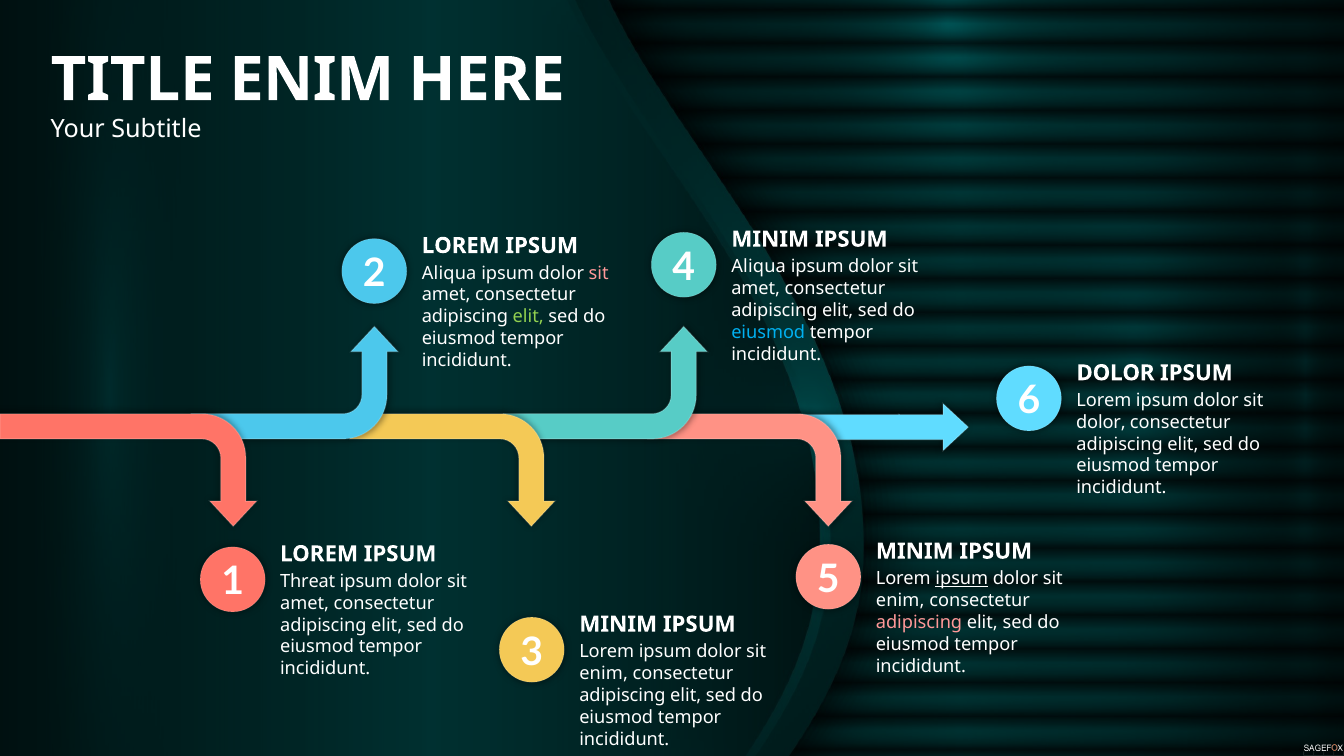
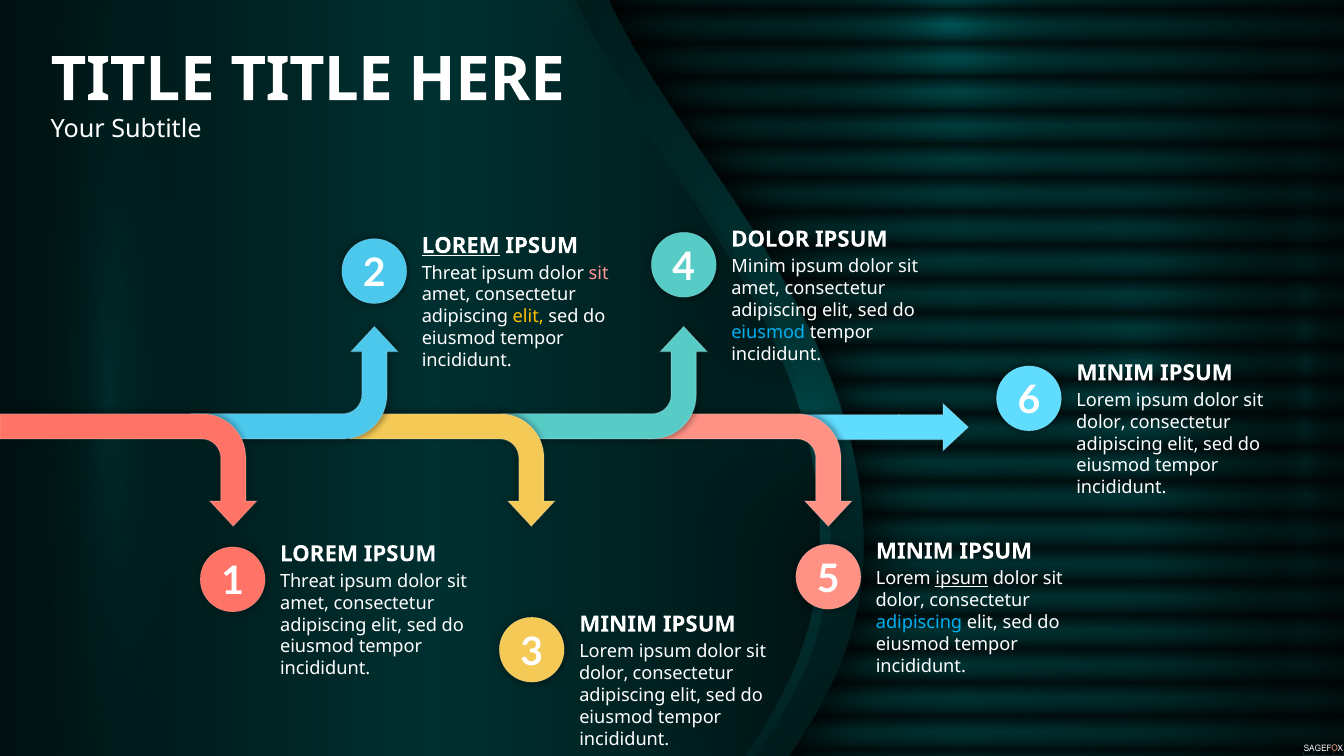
ENIM: ENIM -> TITLE (312, 80)
MINIM: MINIM -> DOLOR (770, 239)
LOREM underline: none -> present (461, 246)
Aliqua: Aliqua -> Minim (759, 267)
Aliqua: Aliqua -> Threat (449, 273)
elit colour: light green -> yellow (528, 317)
DOLOR: DOLOR -> MINIM (1115, 373)
enim: enim -> dolor (900, 601)
adipiscing colour: pink -> light blue (919, 622)
enim: enim -> dolor (604, 674)
